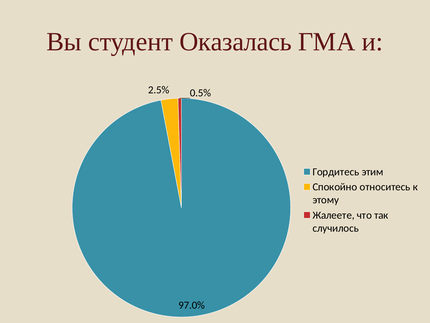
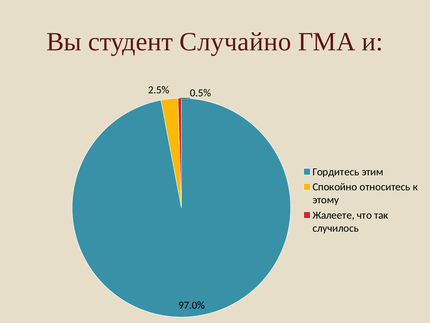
Оказалась: Оказалась -> Случайно (235, 42)
